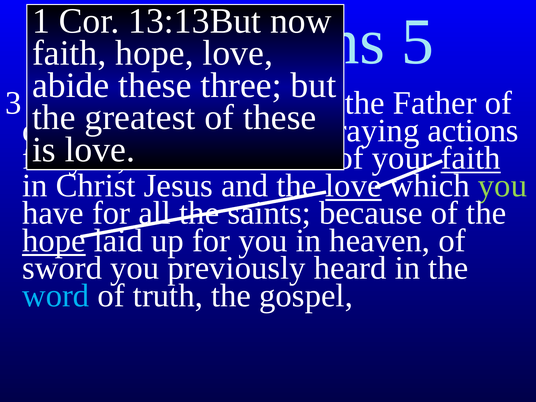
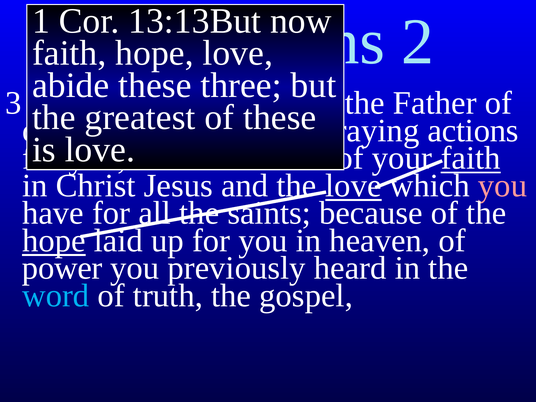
5: 5 -> 2 (418, 42)
you colour: light green -> pink (502, 186)
sword: sword -> power (62, 268)
